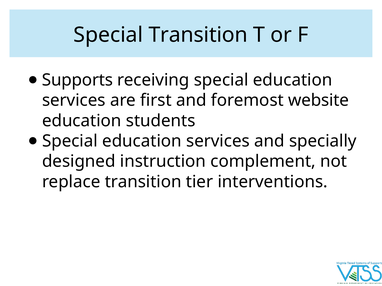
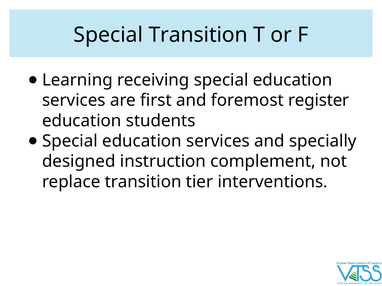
Supports: Supports -> Learning (77, 80)
website: website -> register (319, 101)
